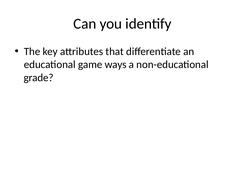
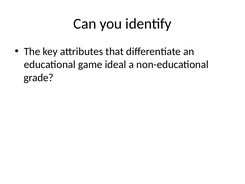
ways: ways -> ideal (116, 64)
